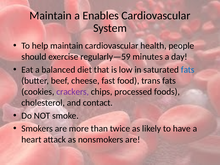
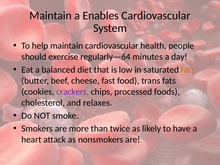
regularly—59: regularly—59 -> regularly—64 (105, 57)
fats colour: blue -> orange (188, 70)
contact: contact -> relaxes (98, 103)
